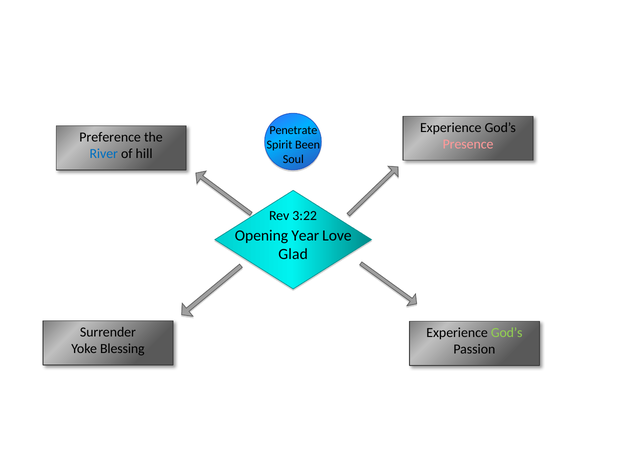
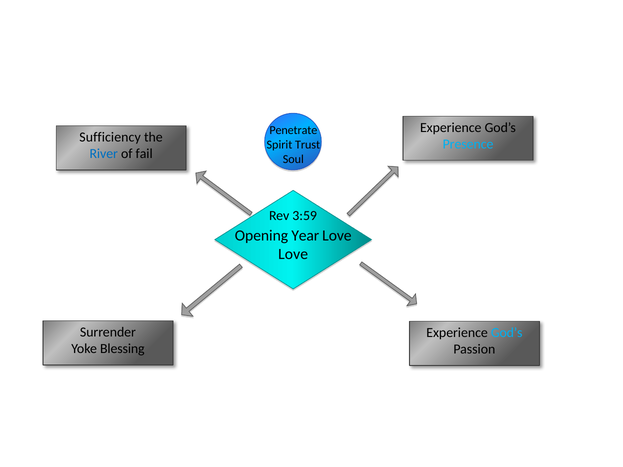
Preference: Preference -> Sufficiency (110, 137)
Presence colour: pink -> light blue (468, 144)
Been: Been -> Trust (308, 145)
hill: hill -> fail (144, 154)
3:22: 3:22 -> 3:59 (305, 216)
Glad: Glad -> Love (293, 254)
God’s colour: light green -> light blue (507, 333)
